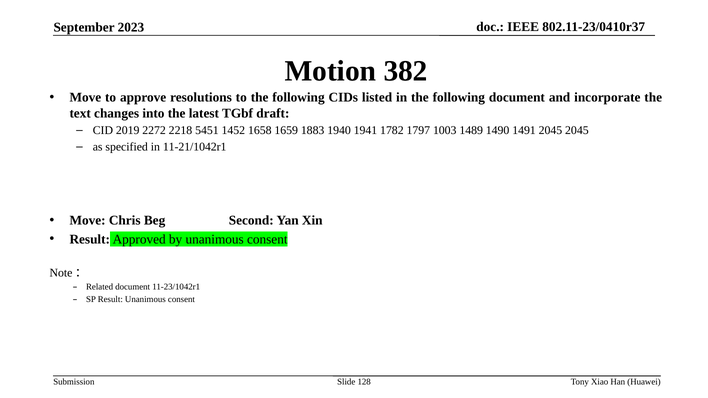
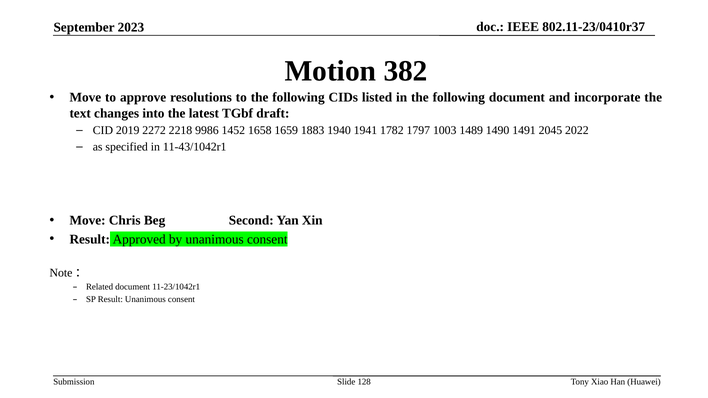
5451: 5451 -> 9986 (207, 131)
2045 2045: 2045 -> 2022 (577, 131)
11-21/1042r1: 11-21/1042r1 -> 11-43/1042r1 (195, 147)
